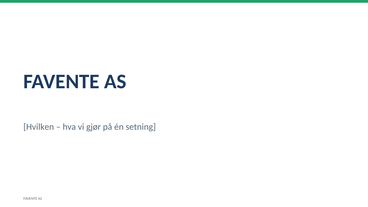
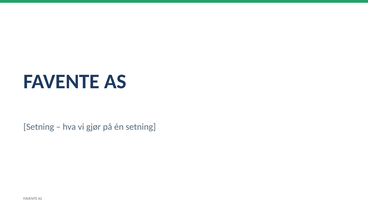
Hvilken: Hvilken -> Setning (39, 127)
